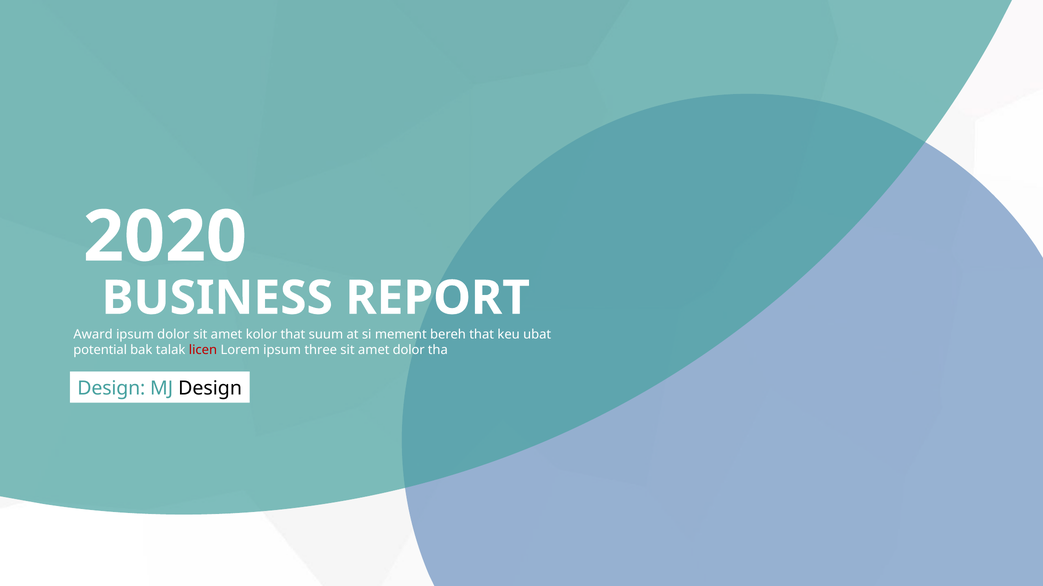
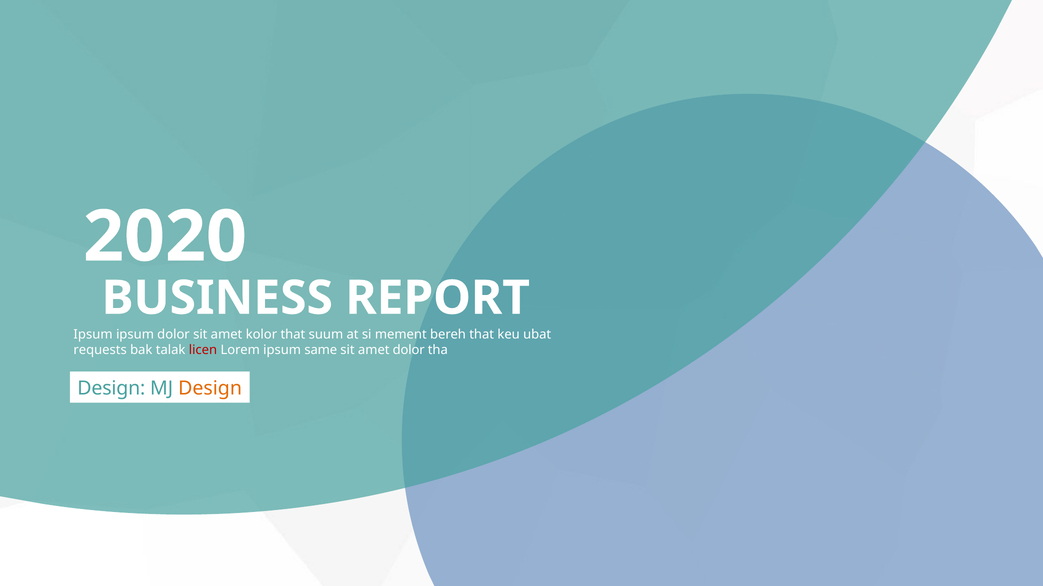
Award: Award -> Ipsum (93, 335)
potential: potential -> requests (100, 350)
three: three -> same (321, 350)
Design colour: black -> orange (210, 389)
